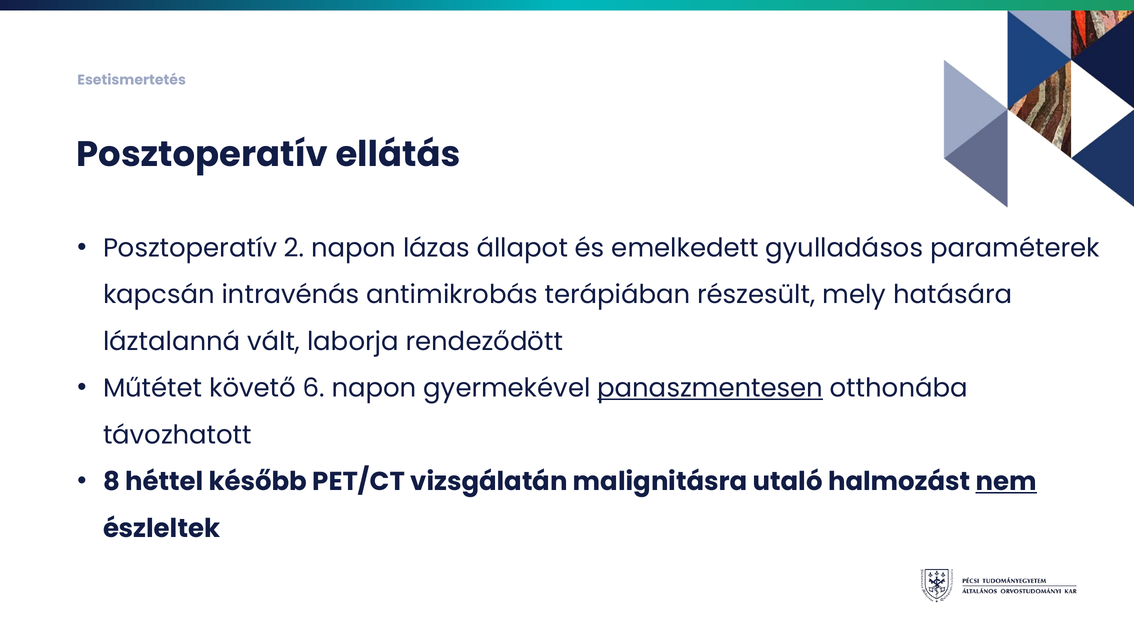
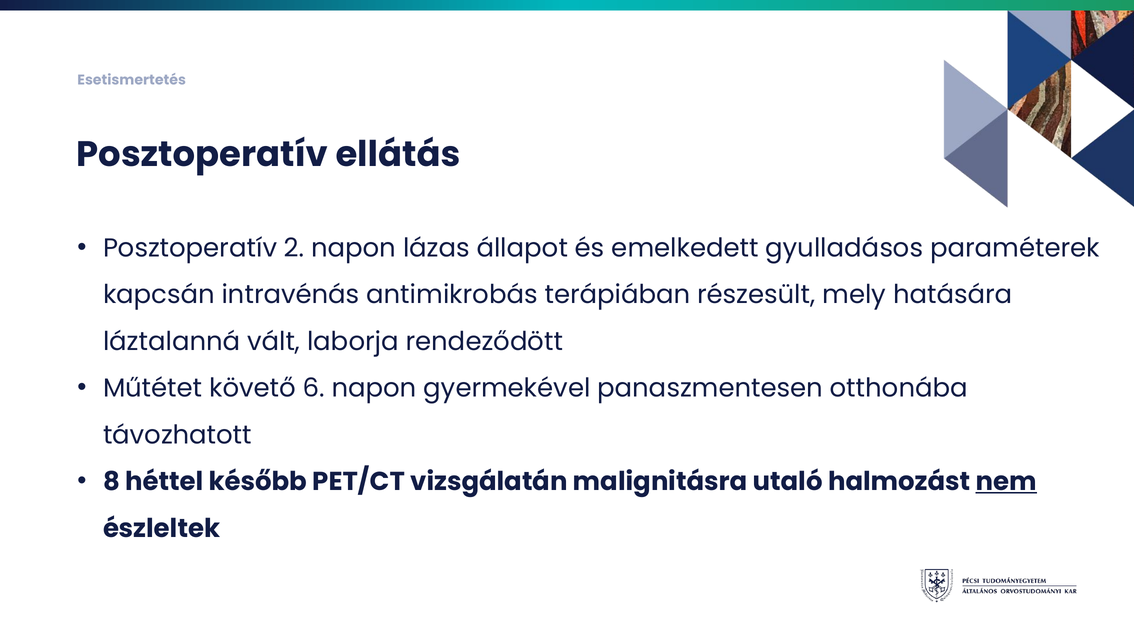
panaszmentesen underline: present -> none (710, 388)
